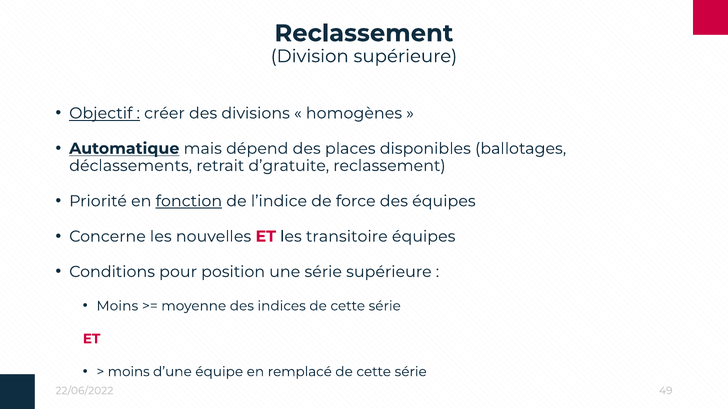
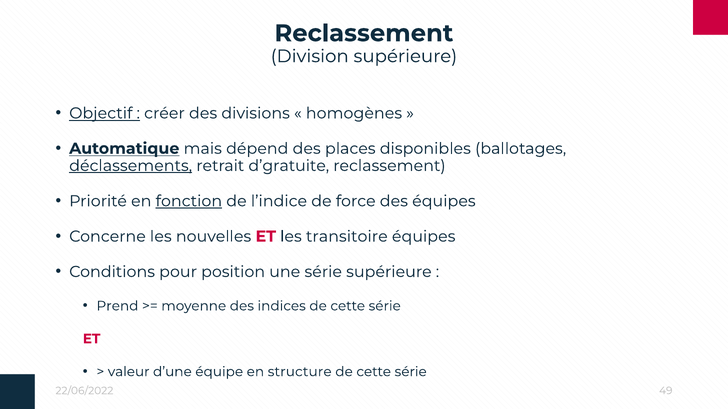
déclassements underline: none -> present (131, 166)
Moins: Moins -> Prend (117, 306)
moins: moins -> valeur (129, 372)
remplacé: remplacé -> structure (300, 372)
